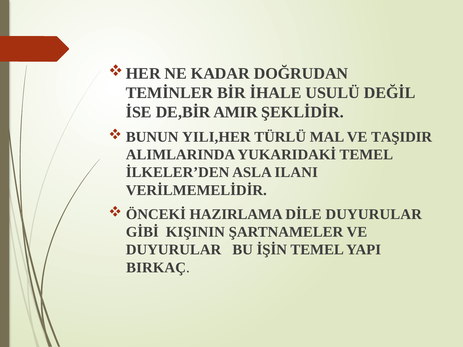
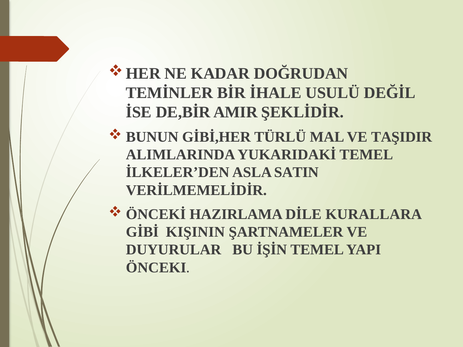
YILI,HER: YILI,HER -> GİBİ,HER (216, 137)
ILANI: ILANI -> SATIN (296, 173)
DİLE DUYURULAR: DUYURULAR -> KURALLARA (374, 214)
BIRKAÇ: BIRKAÇ -> ÖNCEKI (156, 268)
